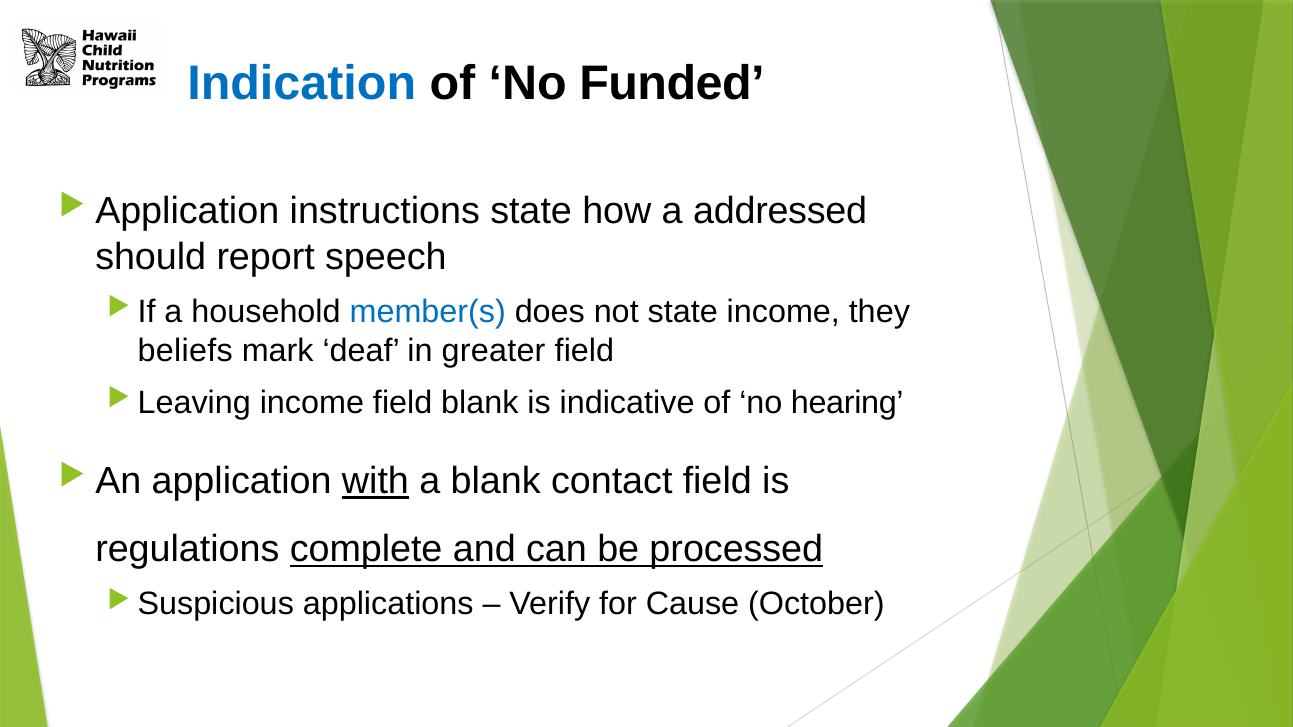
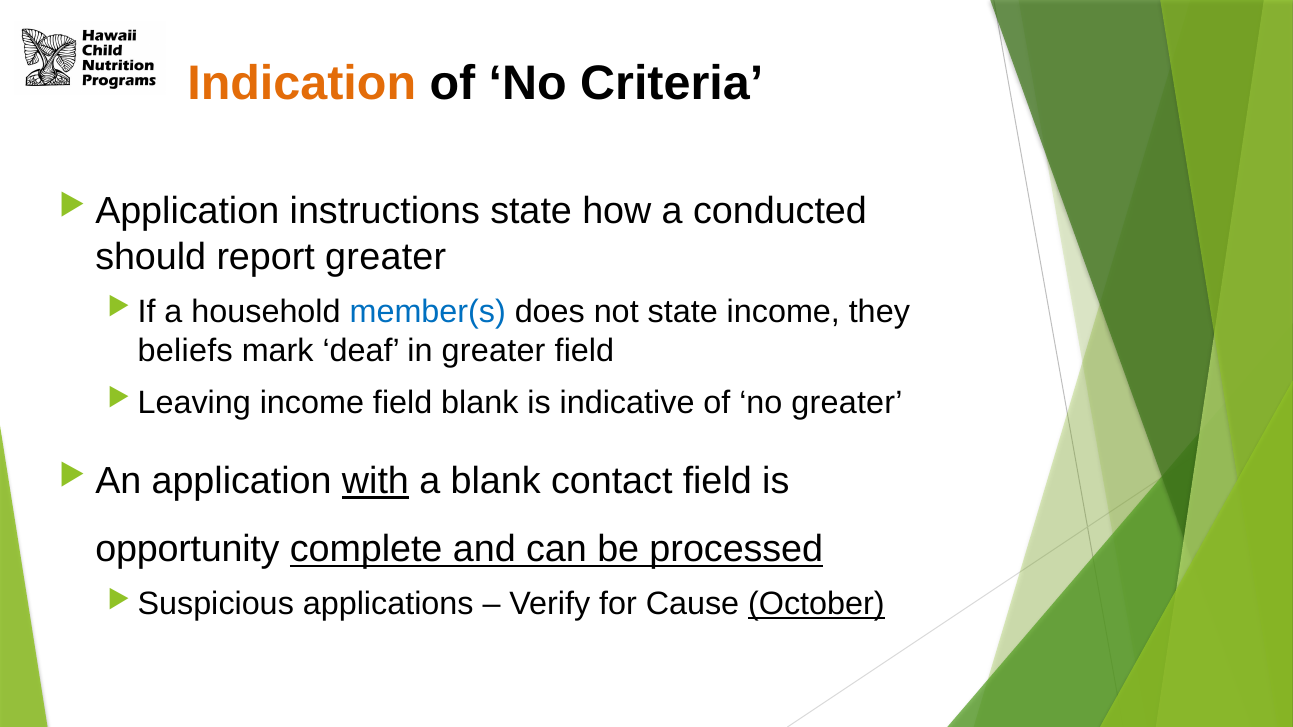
Indication colour: blue -> orange (302, 83)
Funded: Funded -> Criteria (672, 83)
addressed: addressed -> conducted (780, 211)
report speech: speech -> greater (386, 257)
no hearing: hearing -> greater (847, 403)
regulations: regulations -> opportunity (187, 549)
October underline: none -> present (816, 604)
